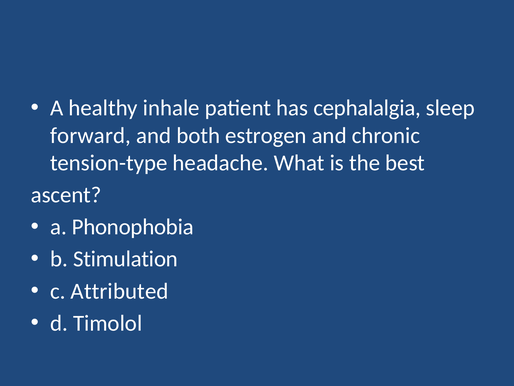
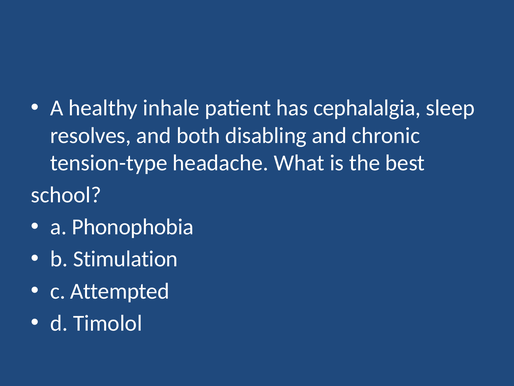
forward: forward -> resolves (91, 135)
estrogen: estrogen -> disabling (266, 135)
ascent: ascent -> school (66, 195)
Attributed: Attributed -> Attempted (120, 291)
